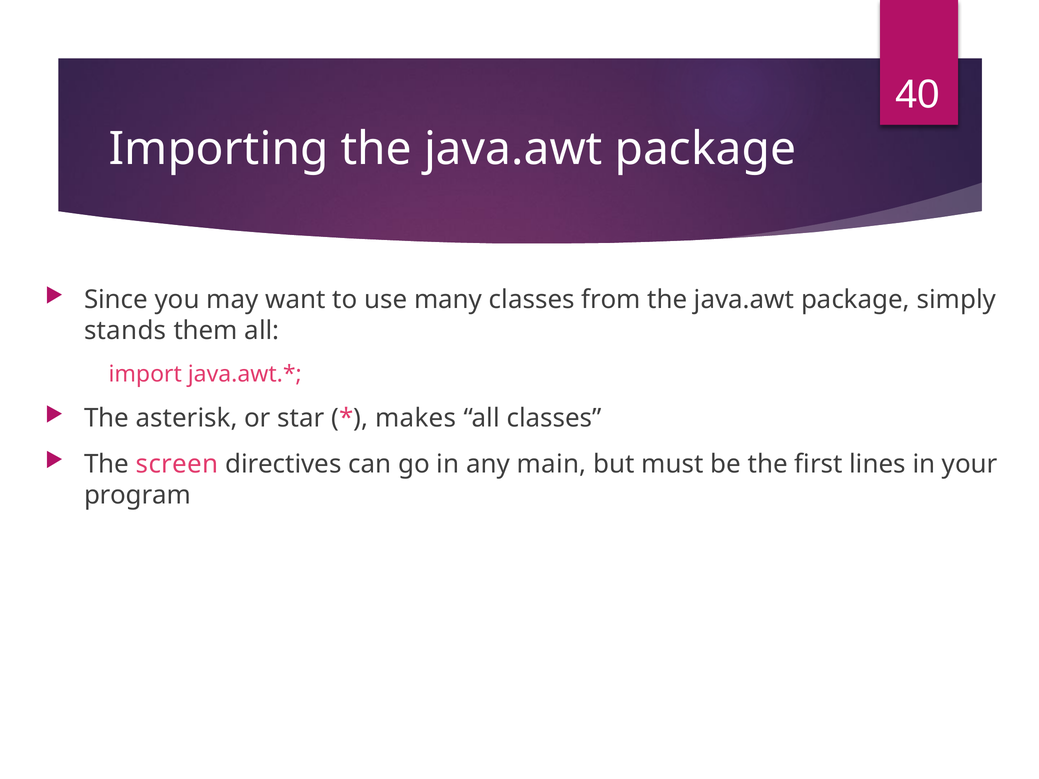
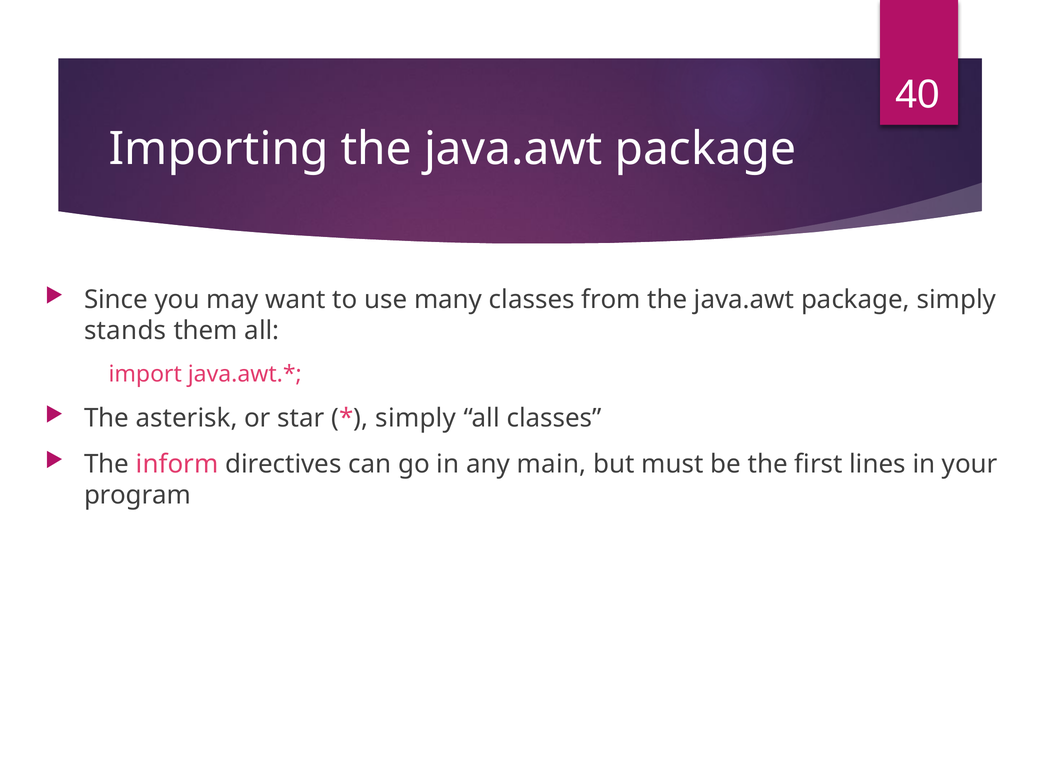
makes: makes -> simply (416, 419)
screen: screen -> inform (177, 464)
